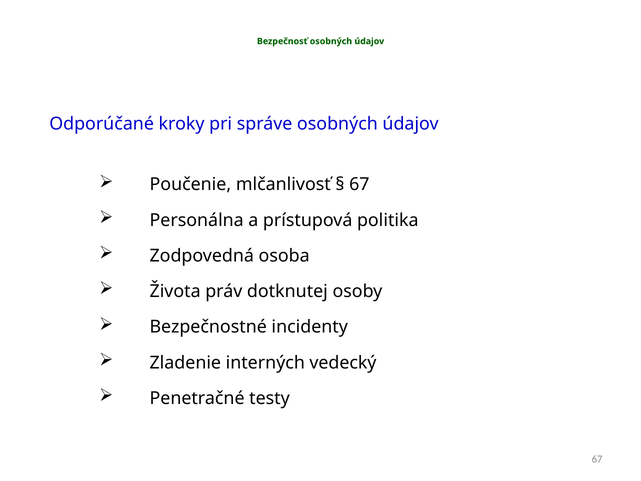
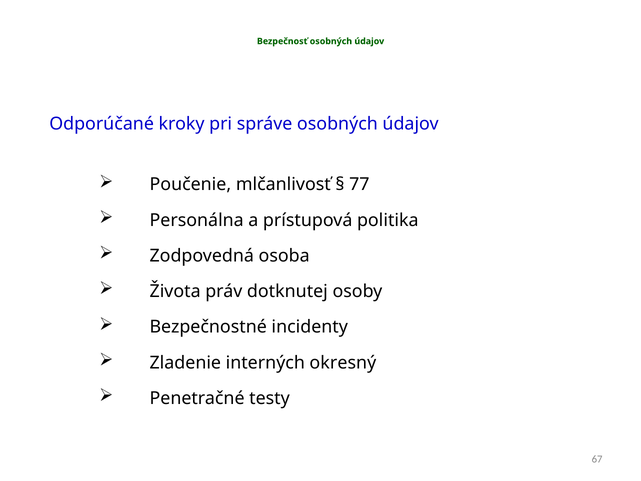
67: 67 -> 77 (359, 185)
vedecký: vedecký -> okresný (343, 363)
